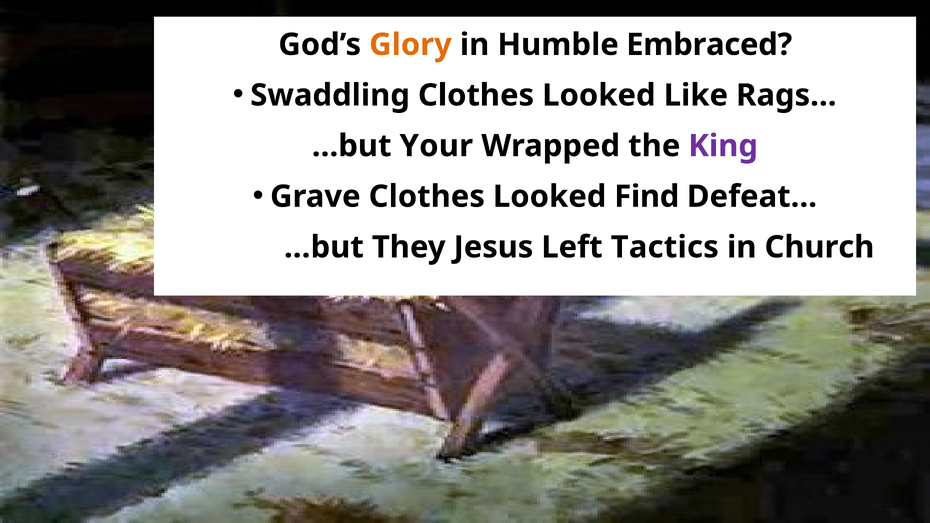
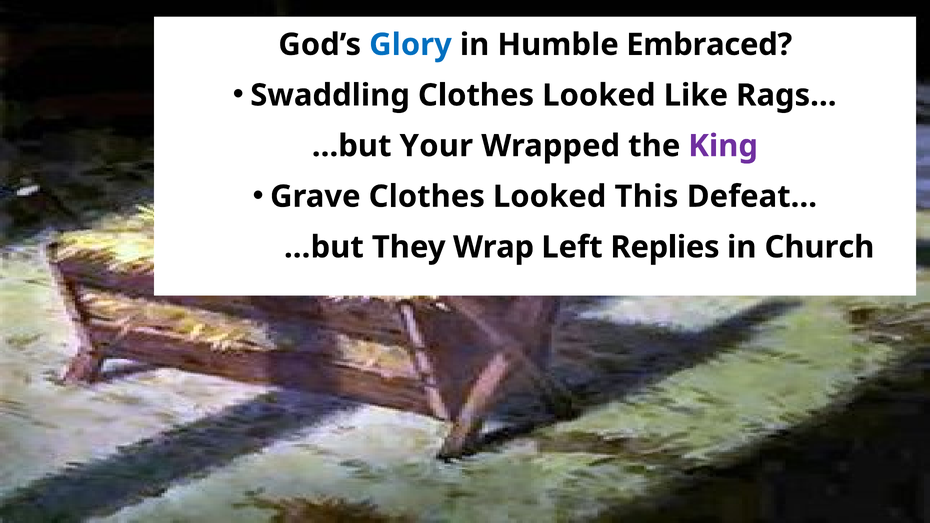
Glory colour: orange -> blue (410, 45)
Find: Find -> This (646, 197)
Jesus: Jesus -> Wrap (494, 247)
Tactics: Tactics -> Replies (665, 247)
